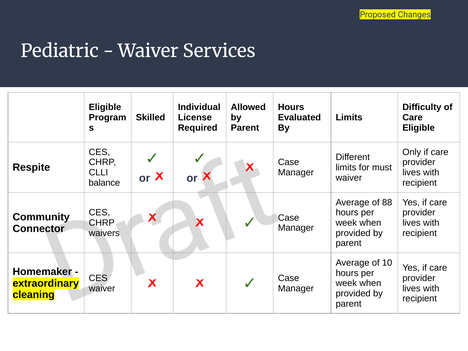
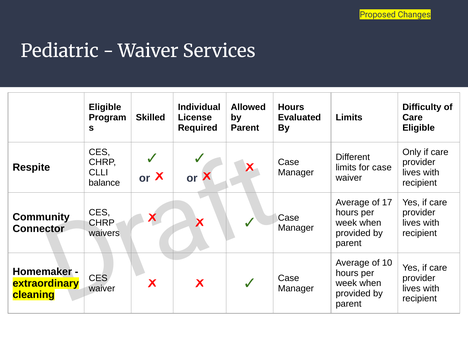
for must: must -> case (382, 167)
88: 88 -> 17 (387, 202)
